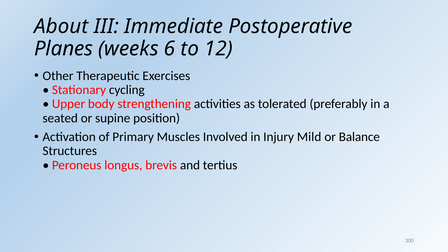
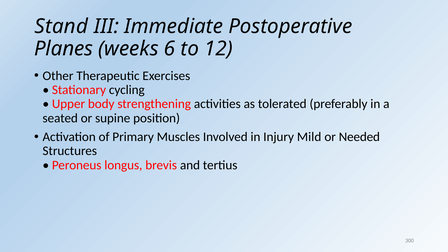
About: About -> Stand (61, 27)
Balance: Balance -> Needed (359, 137)
